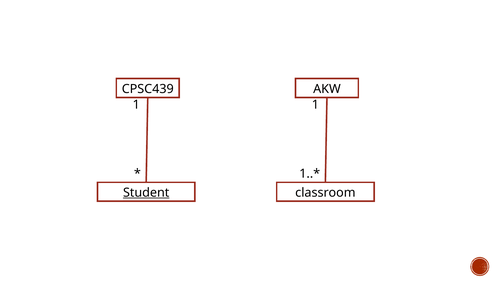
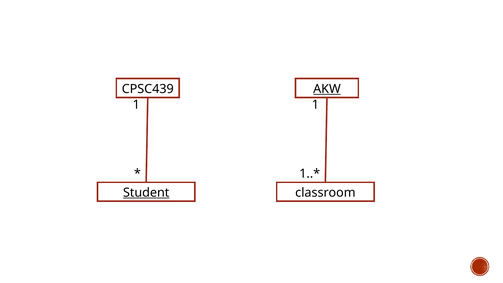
AKW underline: none -> present (327, 89)
